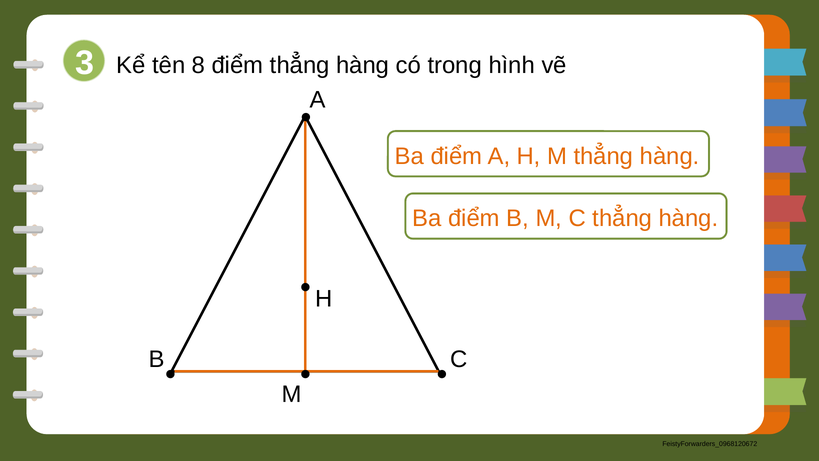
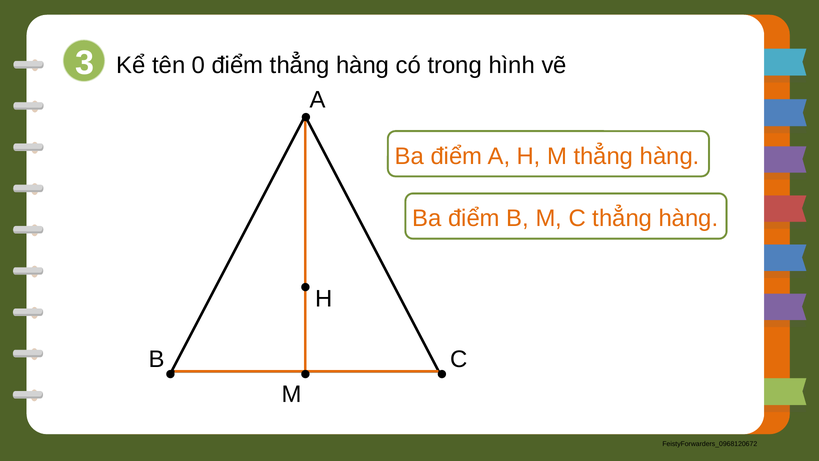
8: 8 -> 0 (198, 65)
